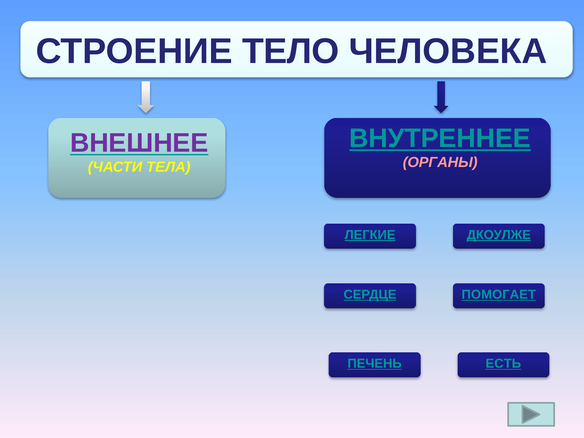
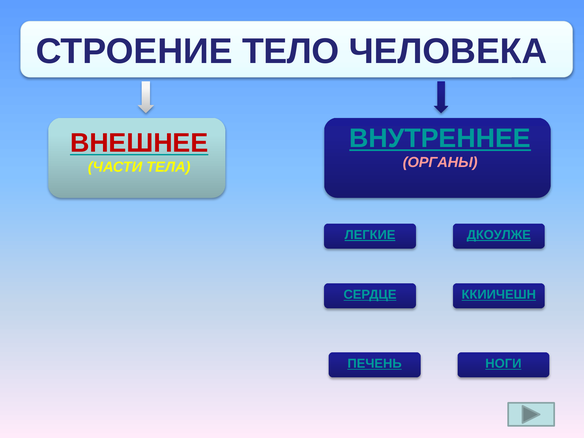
ВНЕШНЕЕ colour: purple -> red (139, 143)
ПОМОГАЕТ: ПОМОГАЕТ -> ККИИЧЕШН (499, 295)
ЕСТЬ: ЕСТЬ -> НОГИ (503, 364)
